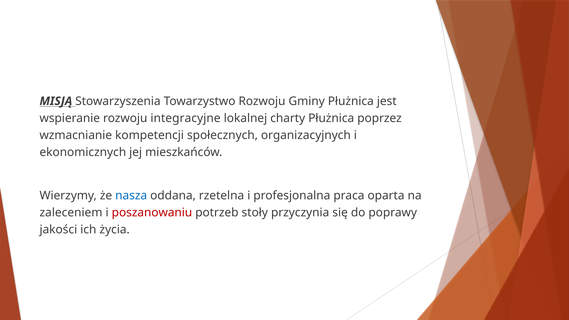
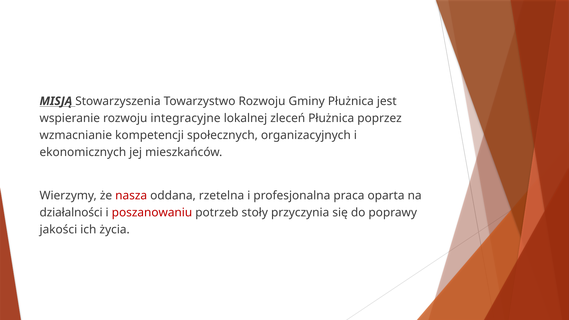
charty: charty -> zleceń (288, 118)
nasza colour: blue -> red (131, 196)
zaleceniem: zaleceniem -> działalności (71, 213)
